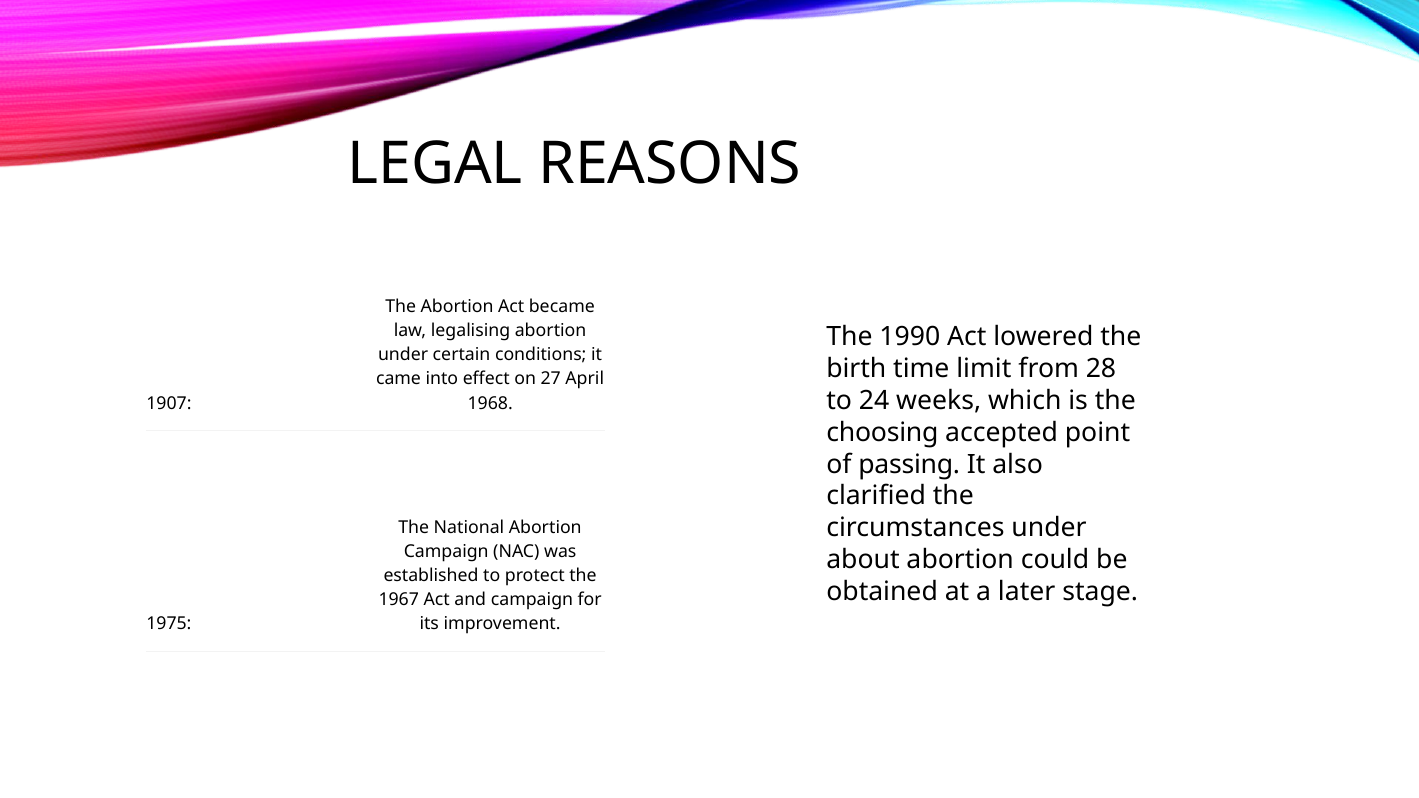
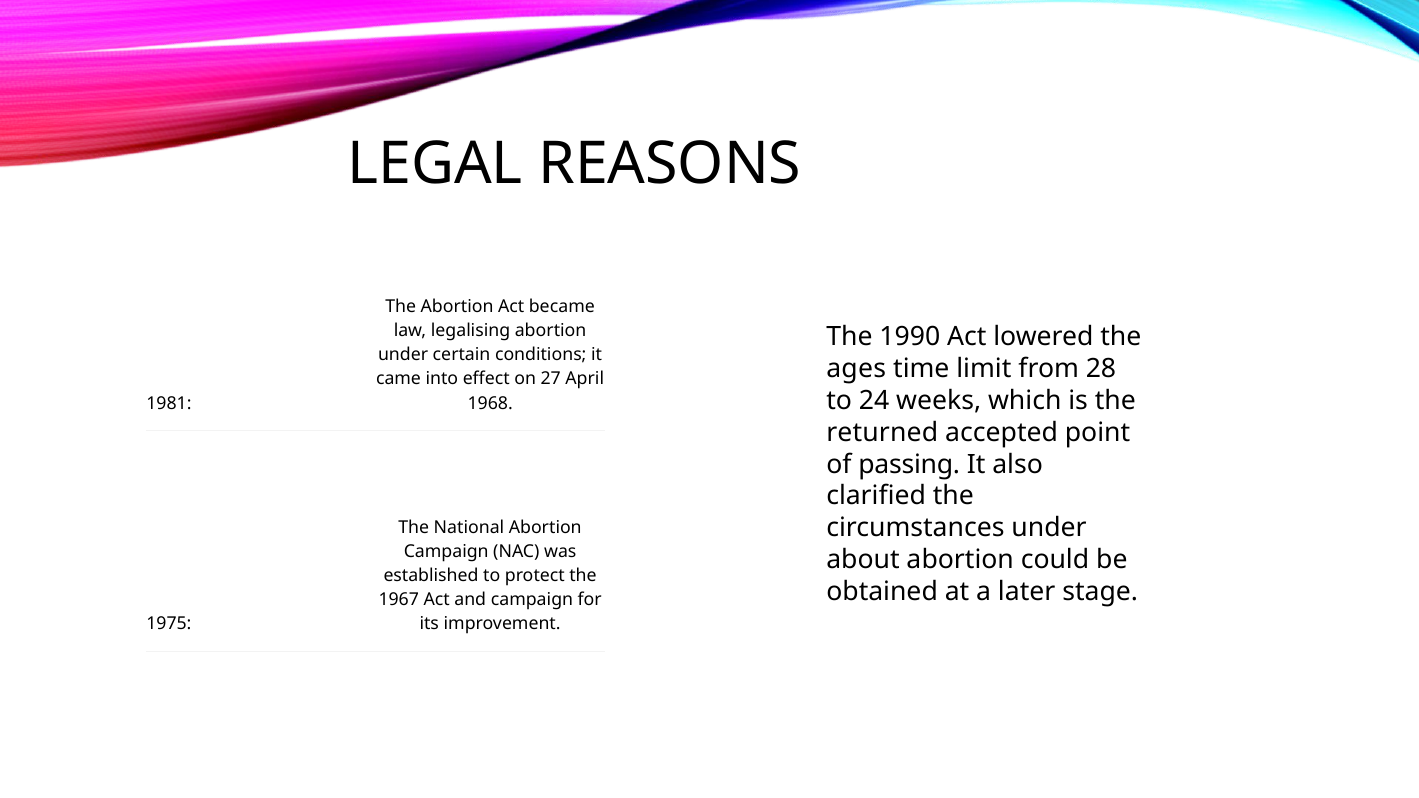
birth: birth -> ages (856, 369)
1907: 1907 -> 1981 (169, 403)
choosing: choosing -> returned (882, 432)
